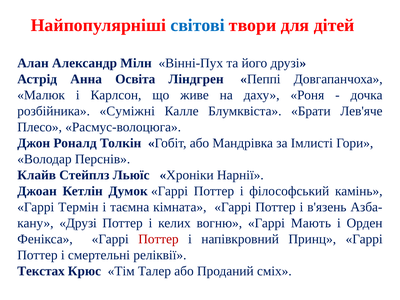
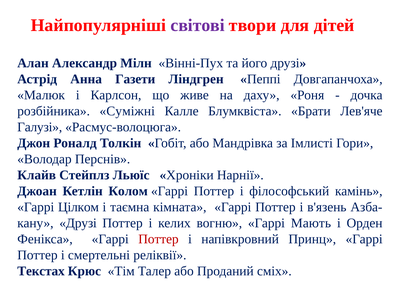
світові colour: blue -> purple (198, 25)
Освіта: Освіта -> Газети (135, 79)
Плесо: Плесо -> Галузі (40, 127)
Думок: Думок -> Колом (128, 191)
Термін: Термін -> Цілком (78, 207)
